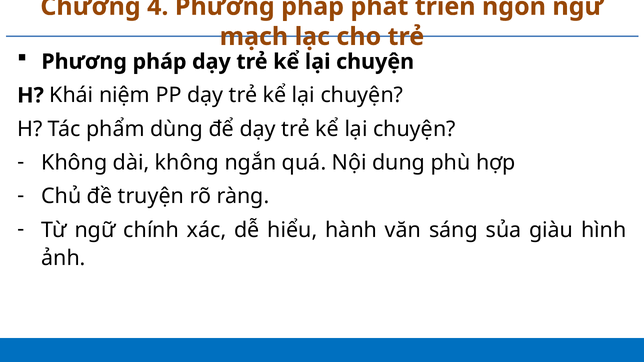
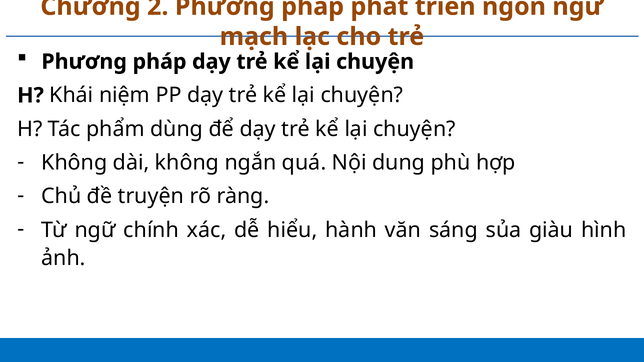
4: 4 -> 2 (158, 7)
